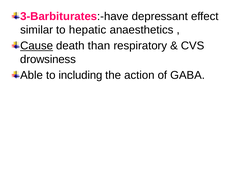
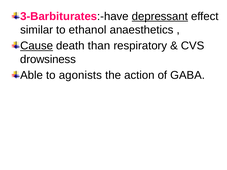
depressant underline: none -> present (160, 16)
hepatic: hepatic -> ethanol (88, 30)
including: including -> agonists (80, 75)
